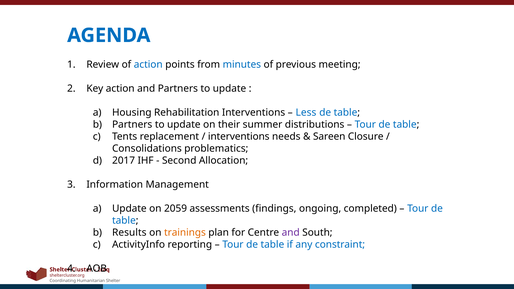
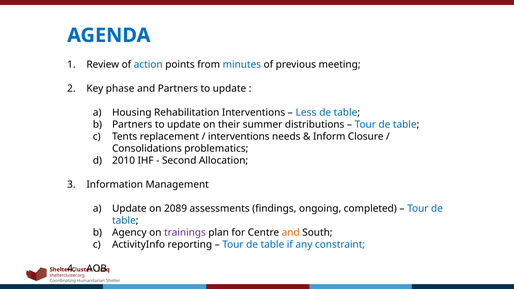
Key action: action -> phase (120, 89)
Sareen: Sareen -> Inform (329, 137)
2017: 2017 -> 2010 (124, 161)
2059: 2059 -> 2089 (176, 209)
Results: Results -> Agency (129, 233)
trainings colour: orange -> purple (185, 233)
and colour: purple -> orange (291, 233)
